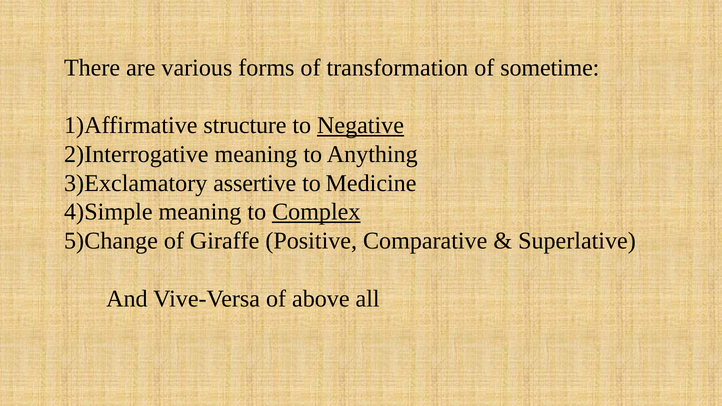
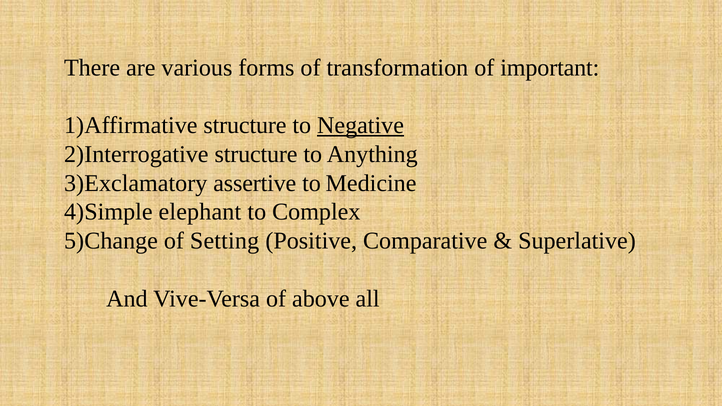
sometime: sometime -> important (550, 68)
meaning: meaning -> structure (256, 154)
meaning: meaning -> elephant (200, 212)
Complex underline: present -> none (316, 212)
Giraffe: Giraffe -> Setting (225, 241)
